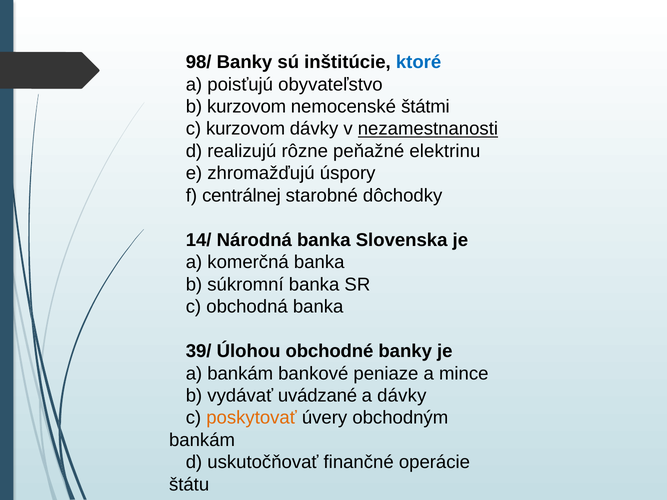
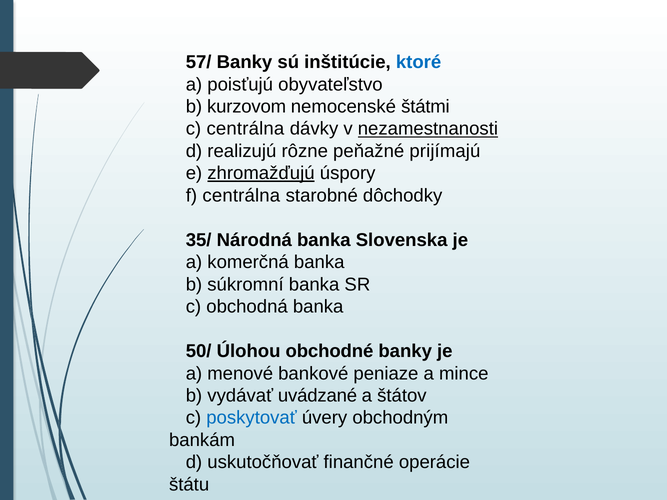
98/: 98/ -> 57/ (199, 62)
c kurzovom: kurzovom -> centrálna (245, 129)
elektrinu: elektrinu -> prijímajú (445, 151)
zhromažďujú underline: none -> present (261, 173)
f centrálnej: centrálnej -> centrálna (241, 196)
14/: 14/ -> 35/ (199, 240)
39/: 39/ -> 50/ (199, 351)
a bankám: bankám -> menové (240, 374)
a dávky: dávky -> štátov (402, 396)
poskytovať colour: orange -> blue (252, 418)
